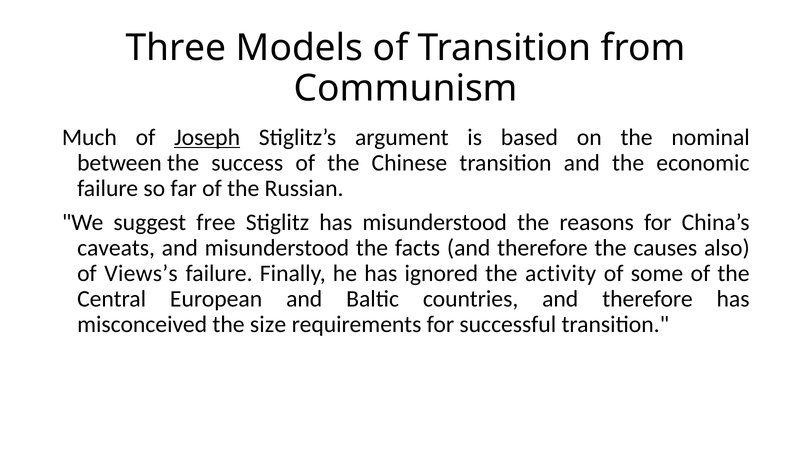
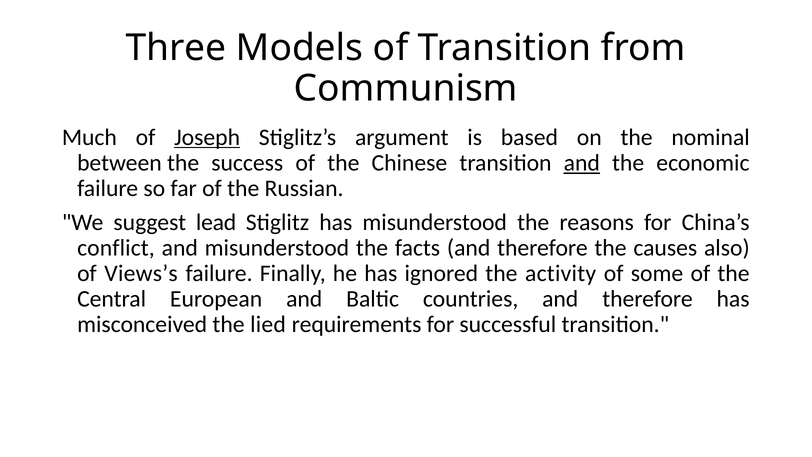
and underline: none -> present (582, 163)
free: free -> lead (216, 222)
caveats: caveats -> conflict (116, 248)
size: size -> lied (268, 324)
